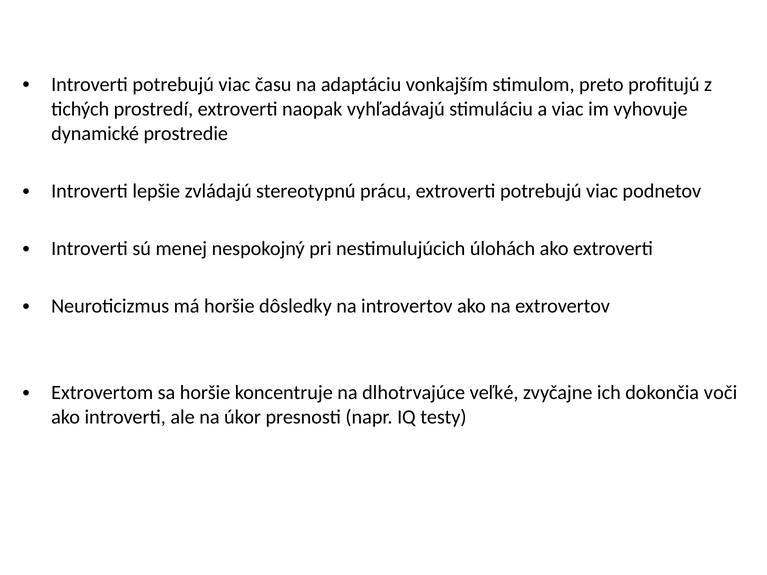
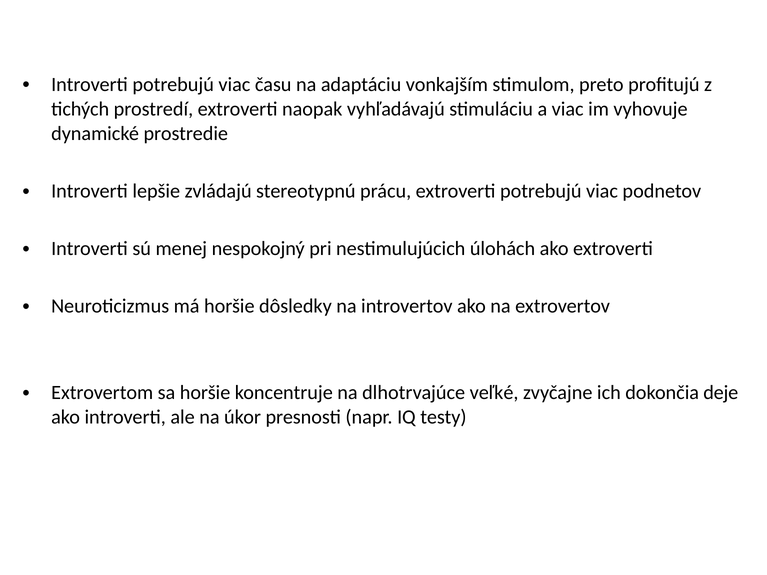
voči: voči -> deje (721, 393)
